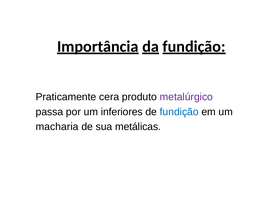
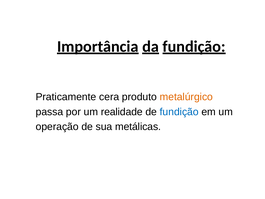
metalúrgico colour: purple -> orange (186, 97)
inferiores: inferiores -> realidade (122, 112)
macharia: macharia -> operação (57, 127)
